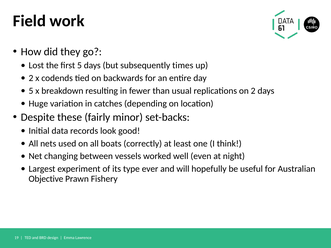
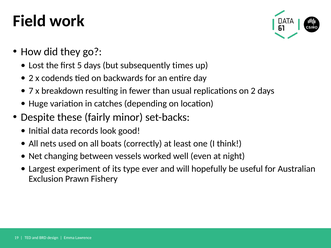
5: 5 -> 7 (31, 91)
Objective: Objective -> Exclusion (46, 179)
